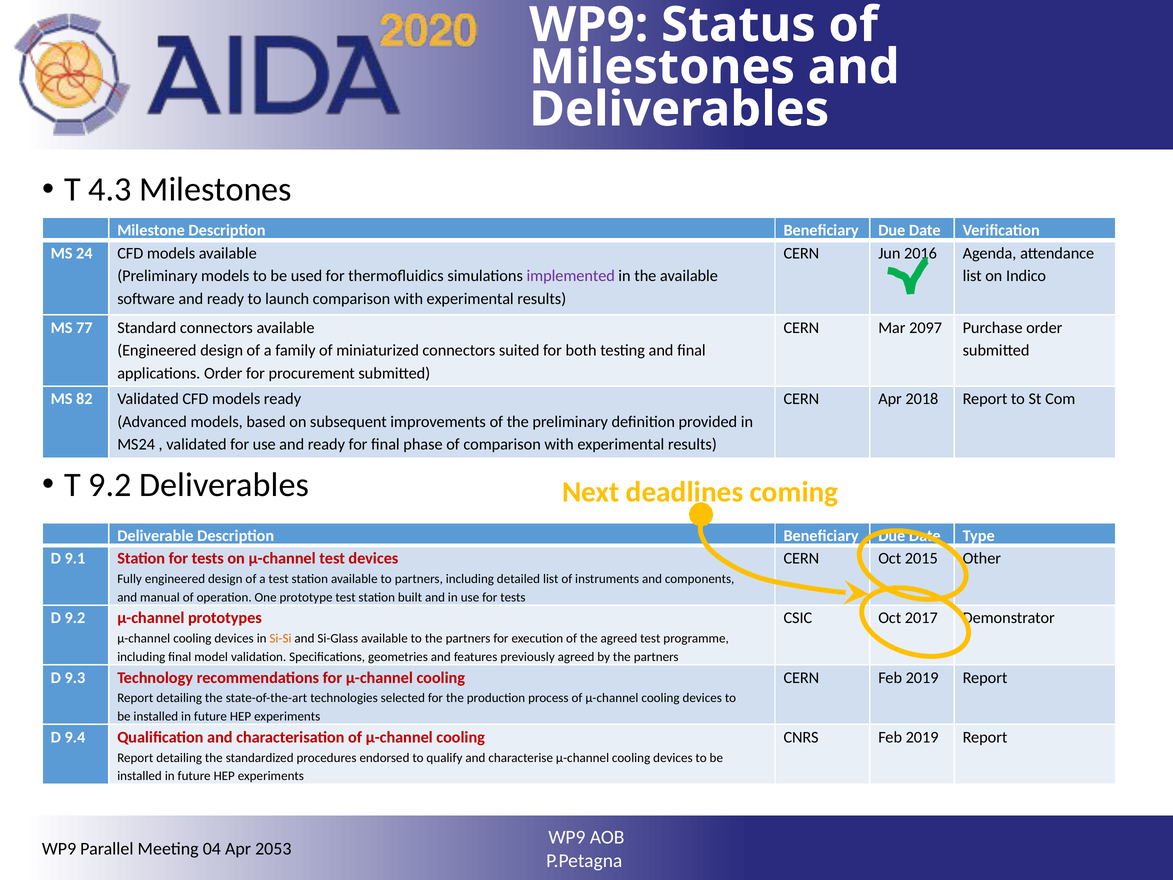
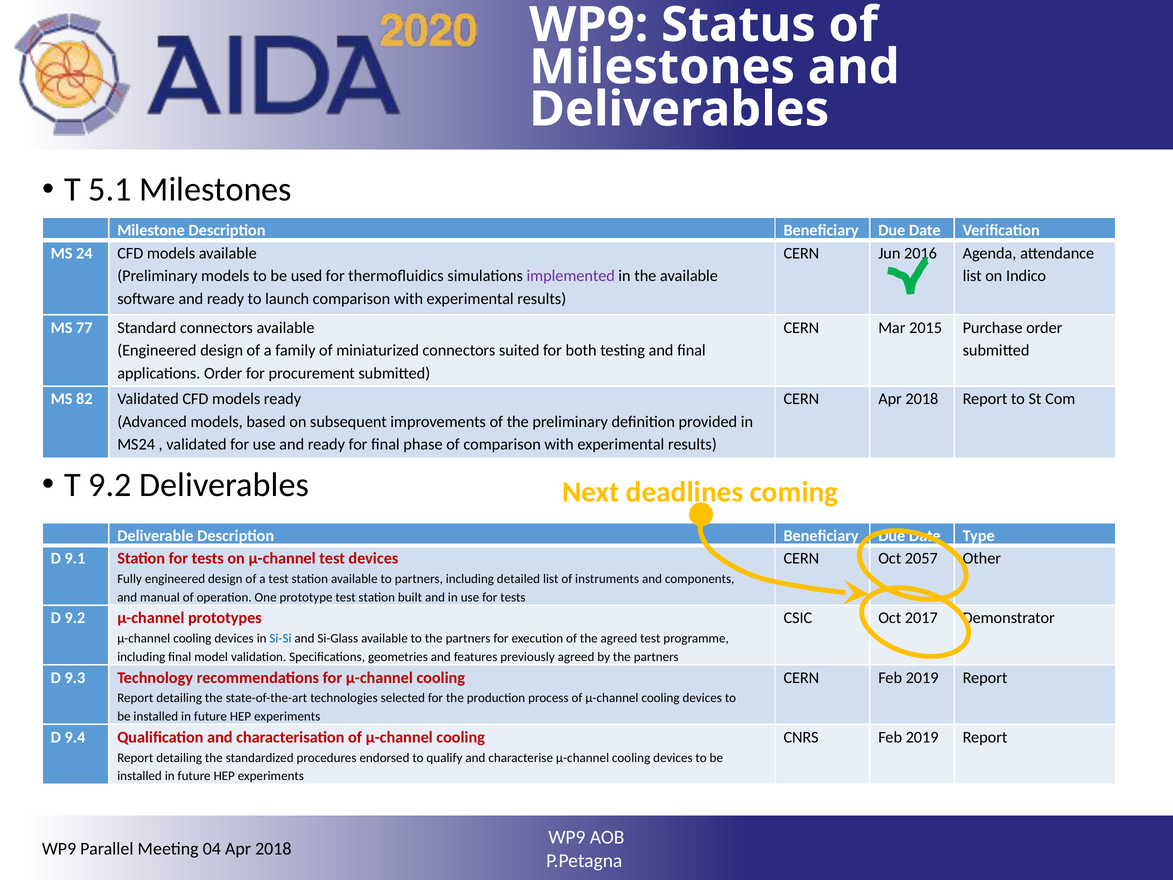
4.3: 4.3 -> 5.1 (110, 190)
2097: 2097 -> 2015 (926, 328)
2015: 2015 -> 2057 (921, 558)
Si-Si colour: orange -> blue (280, 638)
04 Apr 2053: 2053 -> 2018 (273, 849)
